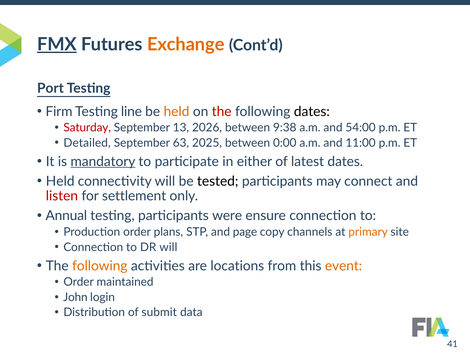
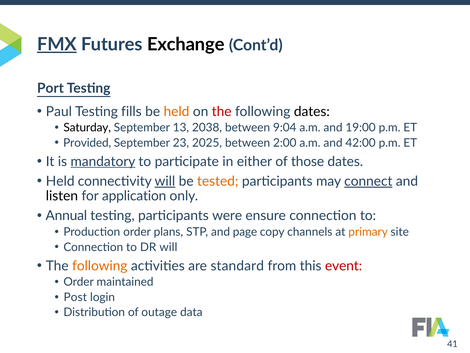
Exchange colour: orange -> black (186, 44)
Firm: Firm -> Paul (59, 112)
line: line -> fills (131, 112)
Saturday colour: red -> black (87, 128)
2026: 2026 -> 2038 (207, 128)
9:38: 9:38 -> 9:04 (285, 128)
54:00: 54:00 -> 19:00 (361, 128)
Detailed: Detailed -> Provided (87, 143)
63: 63 -> 23 (181, 143)
0:00: 0:00 -> 2:00 (285, 143)
11:00: 11:00 -> 42:00 (361, 143)
latest: latest -> those (308, 161)
will underline: none -> present (165, 181)
tested colour: black -> orange (218, 181)
connect underline: none -> present (368, 181)
listen colour: red -> black (62, 196)
settlement: settlement -> application (134, 196)
locations: locations -> standard (237, 265)
event colour: orange -> red (344, 265)
John: John -> Post (75, 297)
submit: submit -> outage (159, 312)
